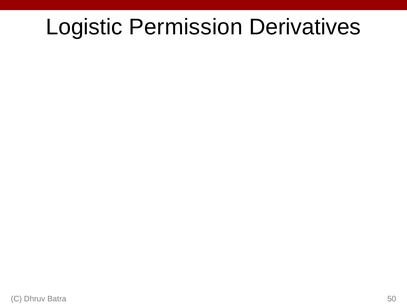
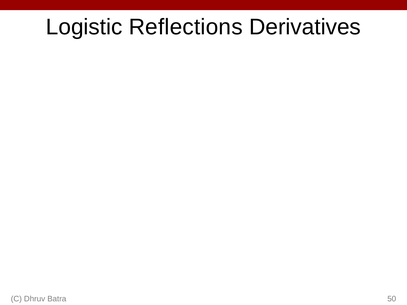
Permission: Permission -> Reflections (186, 27)
